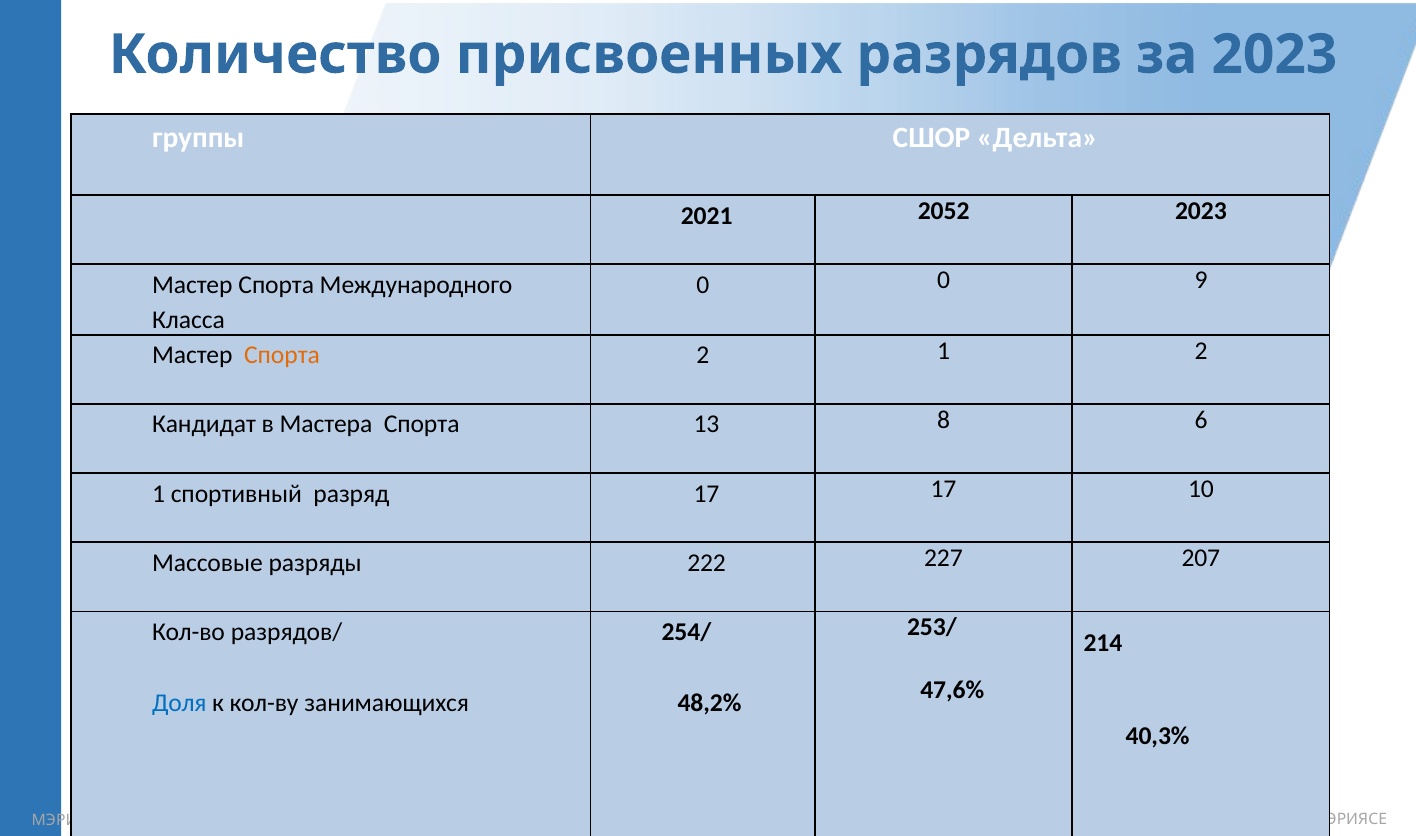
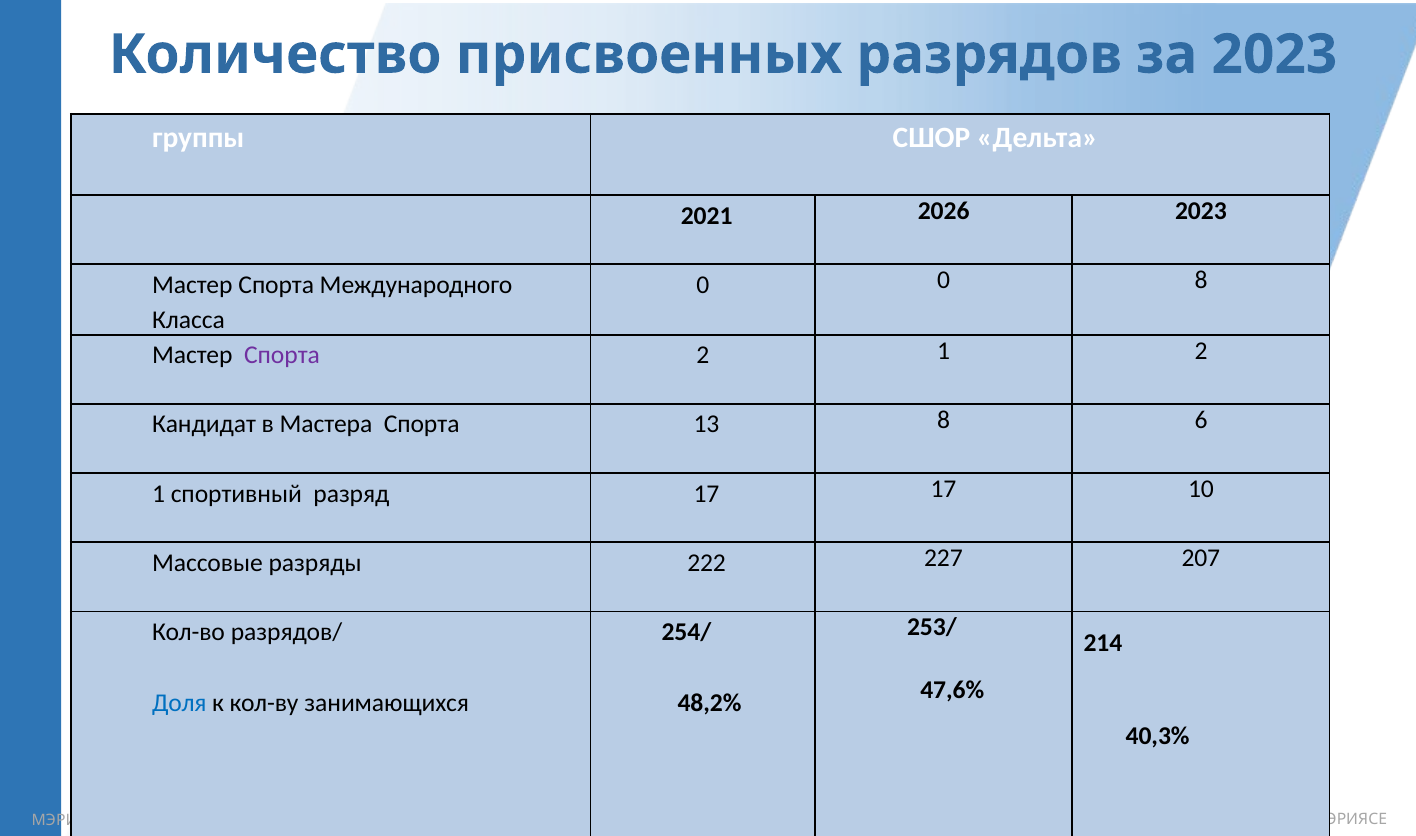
2052: 2052 -> 2026 (944, 211)
0 9: 9 -> 8 (1201, 280)
Спорта colour: orange -> purple (282, 355)
